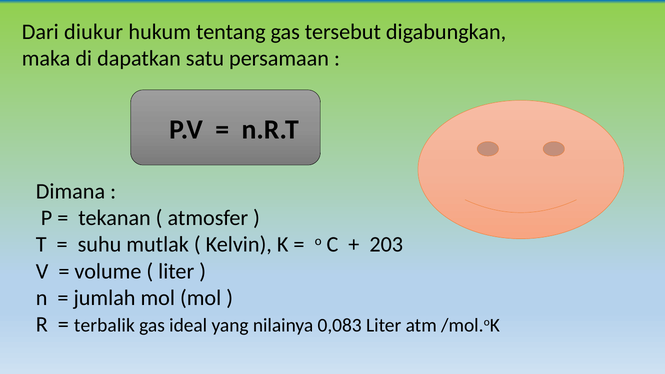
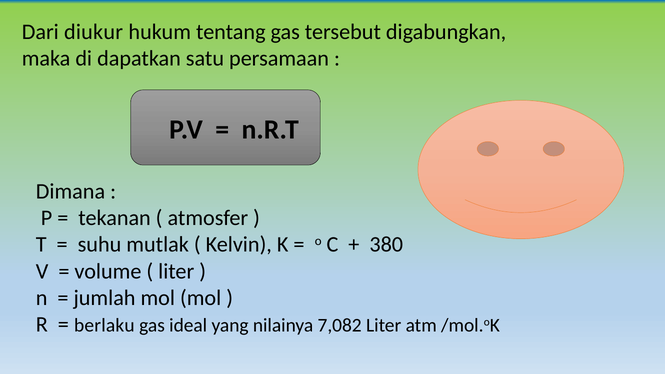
203: 203 -> 380 (386, 245)
terbalik: terbalik -> berlaku (104, 325)
0,083: 0,083 -> 7,082 (340, 325)
